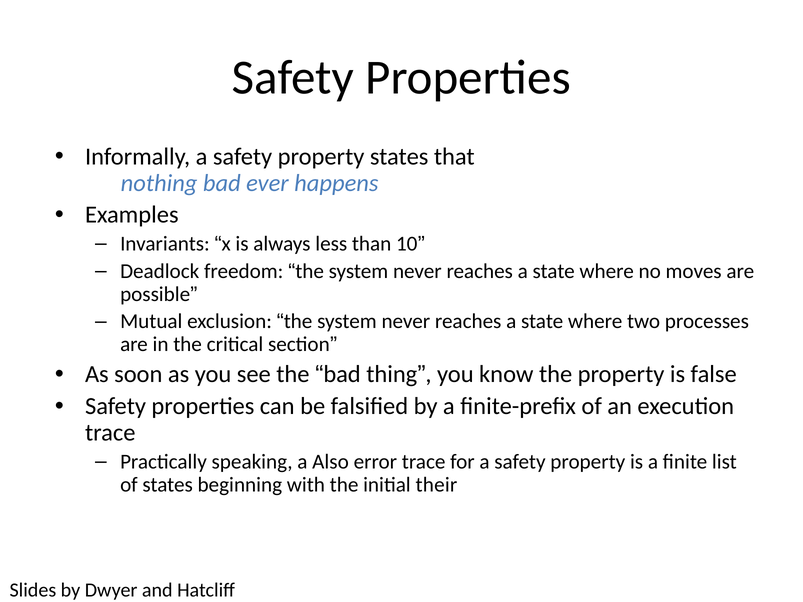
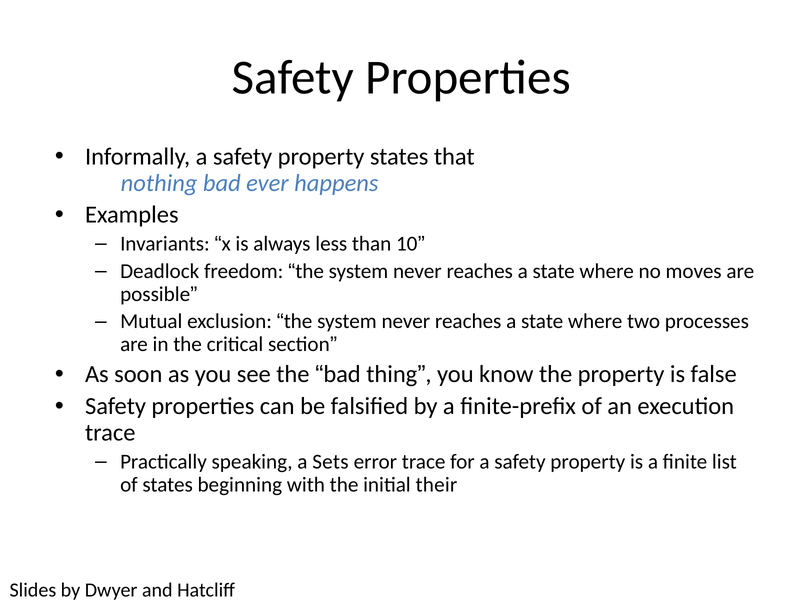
Also: Also -> Sets (330, 462)
